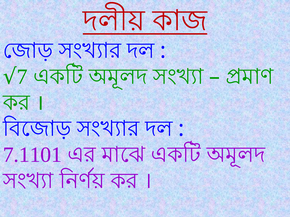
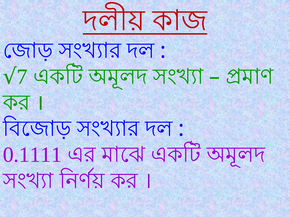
7.1101: 7.1101 -> 0.1111 (32, 155)
